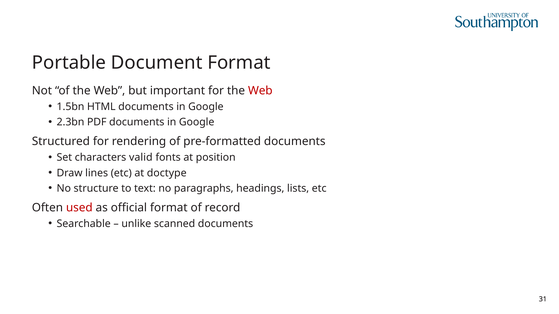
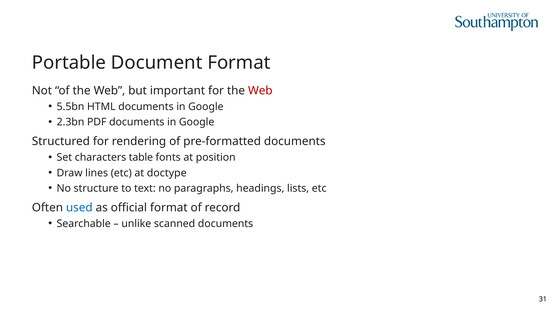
1.5bn: 1.5bn -> 5.5bn (71, 107)
valid: valid -> table (141, 158)
used colour: red -> blue (79, 208)
